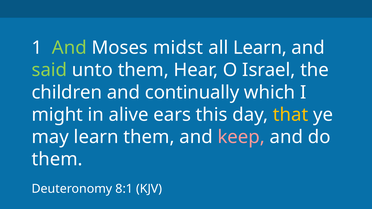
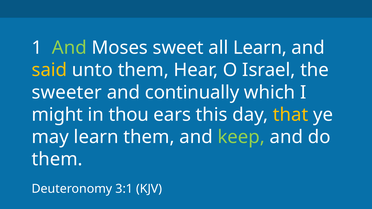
midst: midst -> sweet (178, 48)
said colour: light green -> yellow (49, 70)
children: children -> sweeter (67, 92)
alive: alive -> thou (129, 115)
keep colour: pink -> light green (241, 137)
8:1: 8:1 -> 3:1 (124, 189)
